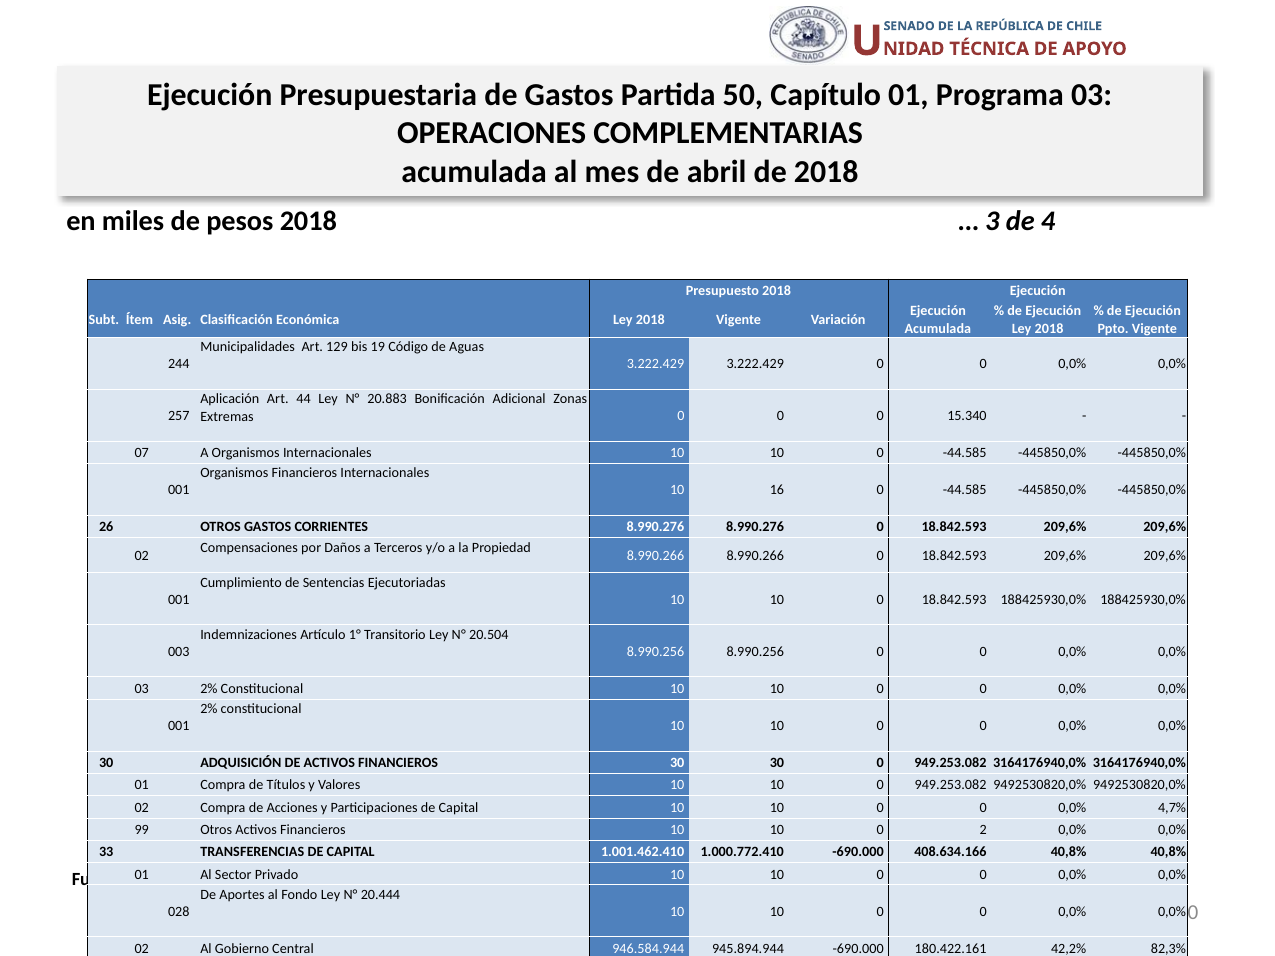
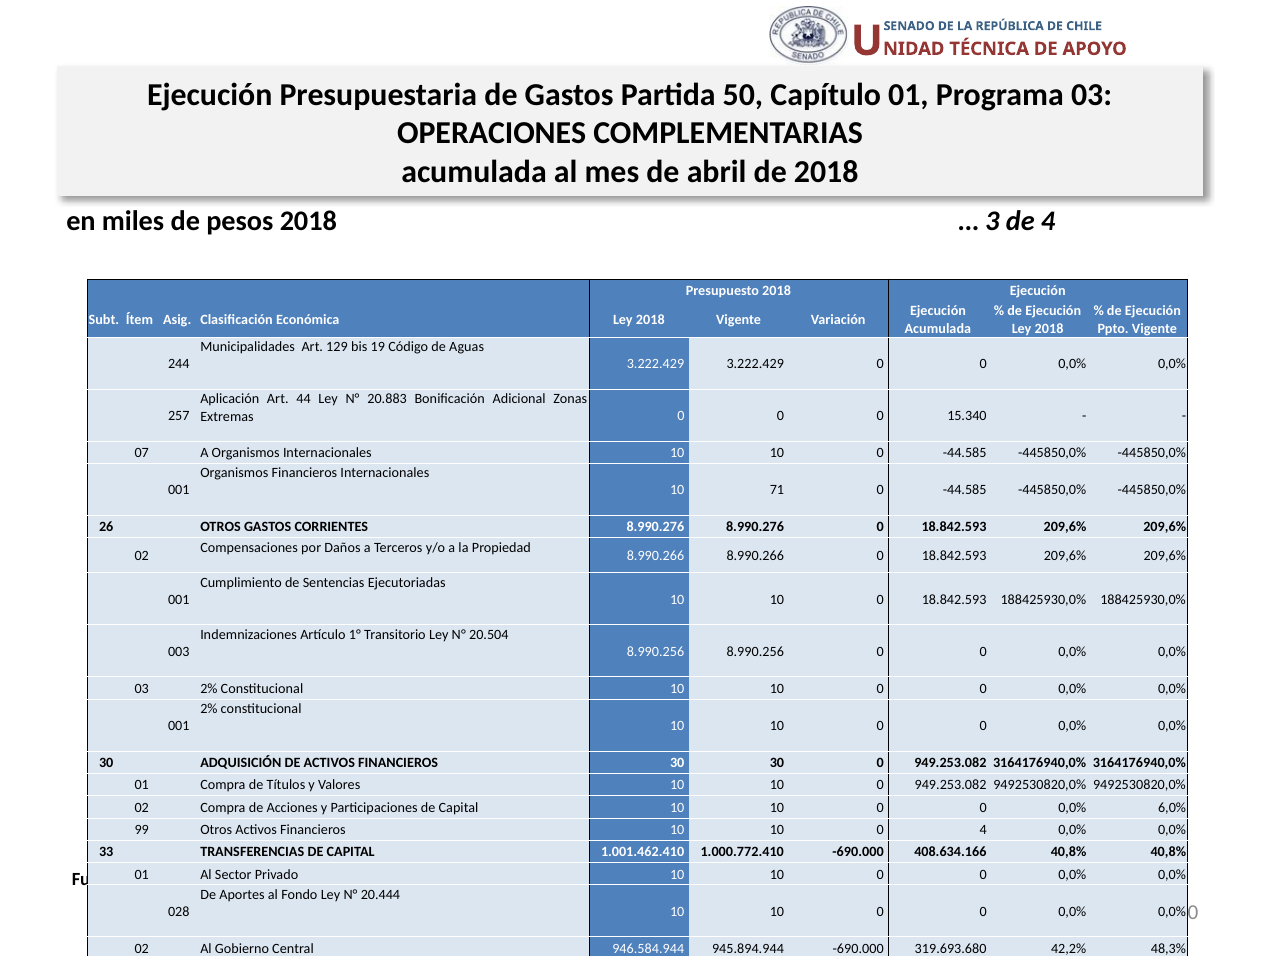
16: 16 -> 71 (777, 490)
4,7%: 4,7% -> 6,0% (1172, 808)
0 2: 2 -> 4 (983, 830)
180.422.161: 180.422.161 -> 319.693.680 (951, 949)
82,3%: 82,3% -> 48,3% (1168, 949)
